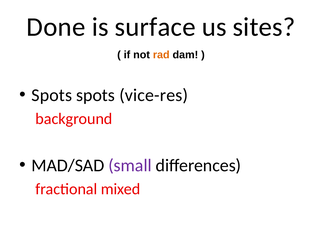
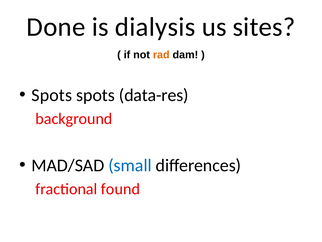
surface: surface -> dialysis (155, 27)
vice-res: vice-res -> data-res (154, 95)
small colour: purple -> blue (130, 165)
mixed: mixed -> found (121, 189)
